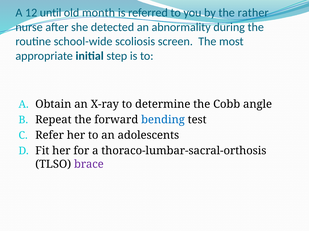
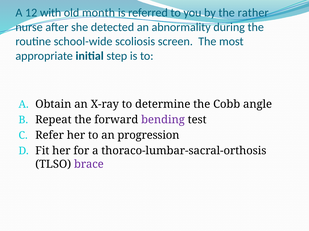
until: until -> with (51, 13)
bending colour: blue -> purple (163, 120)
adolescents: adolescents -> progression (148, 136)
